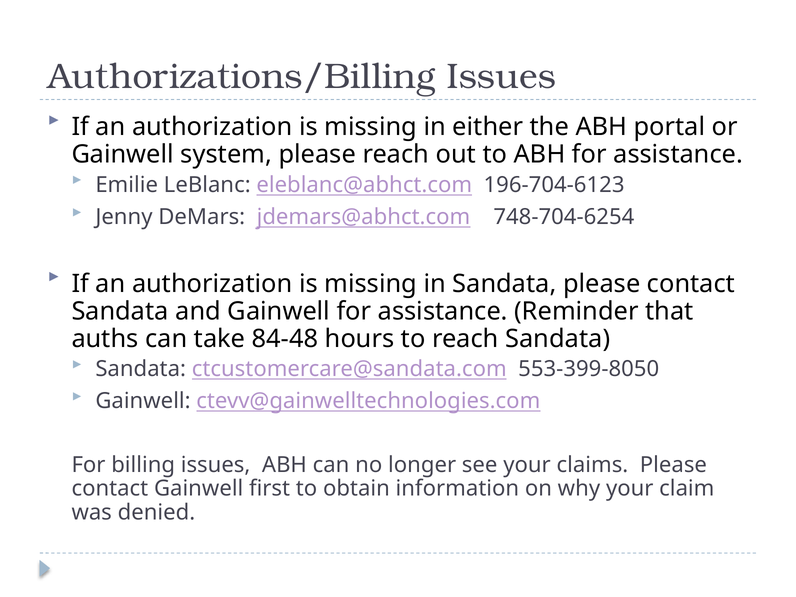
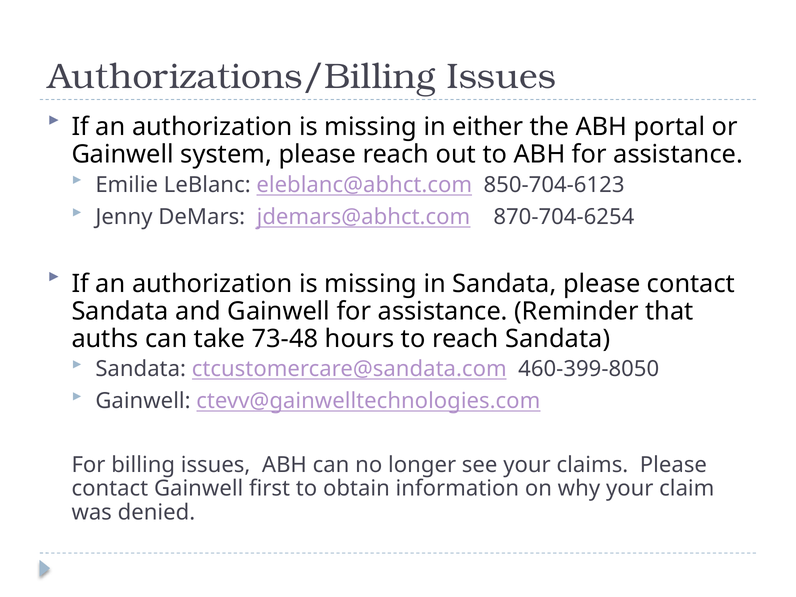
196-704-6123: 196-704-6123 -> 850-704-6123 (554, 185)
748-704-6254: 748-704-6254 -> 870-704-6254 (564, 217)
84-48: 84-48 -> 73-48 (285, 339)
553-399-8050: 553-399-8050 -> 460-399-8050 (589, 369)
